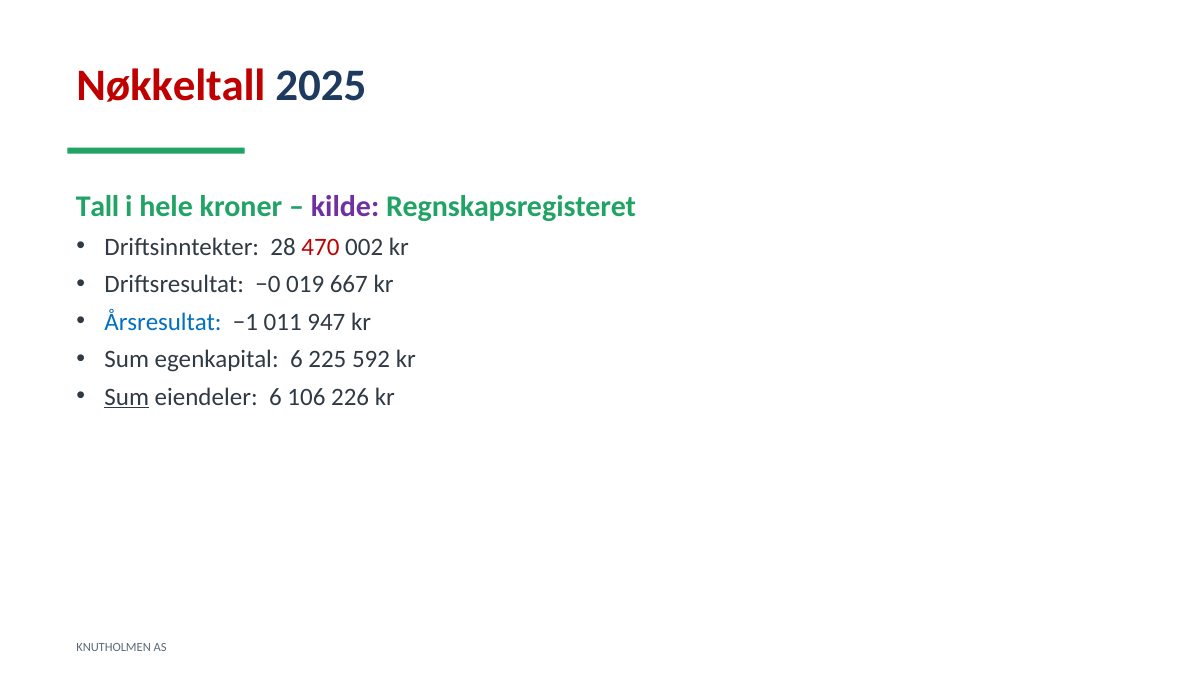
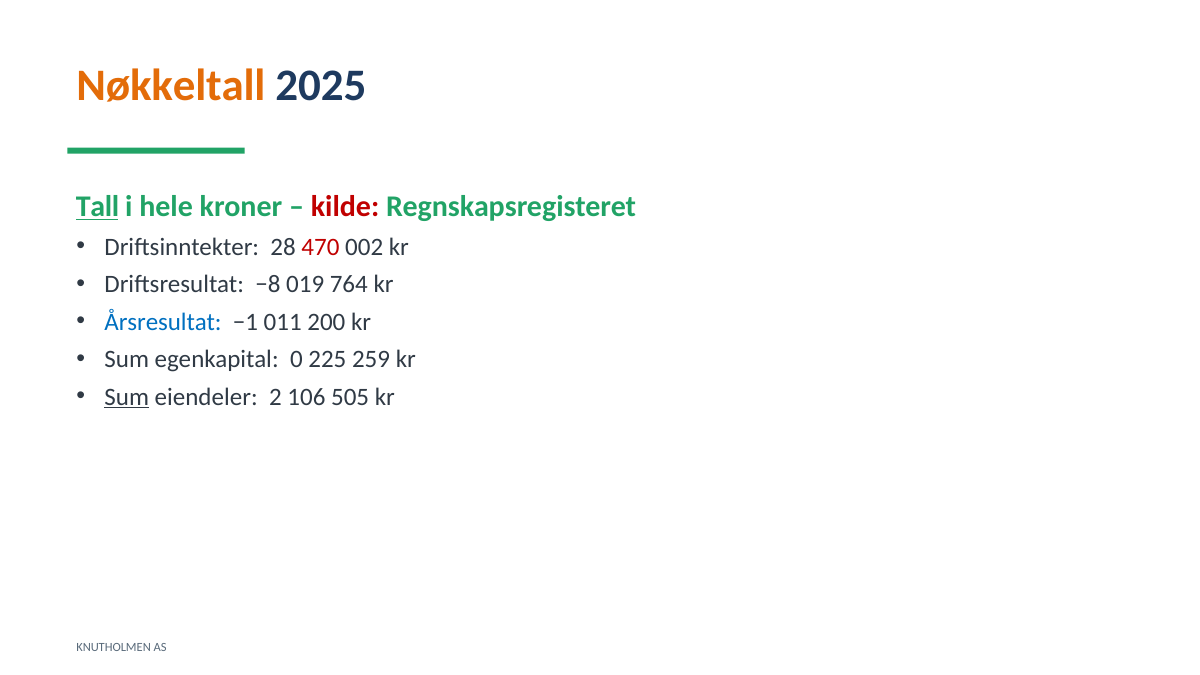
Nøkkeltall colour: red -> orange (171, 86)
Tall underline: none -> present (98, 207)
kilde colour: purple -> red (345, 207)
−0: −0 -> −8 (268, 284)
667: 667 -> 764 (349, 284)
947: 947 -> 200 (326, 322)
egenkapital 6: 6 -> 0 (296, 359)
592: 592 -> 259 (371, 359)
eiendeler 6: 6 -> 2 (275, 397)
226: 226 -> 505 (350, 397)
